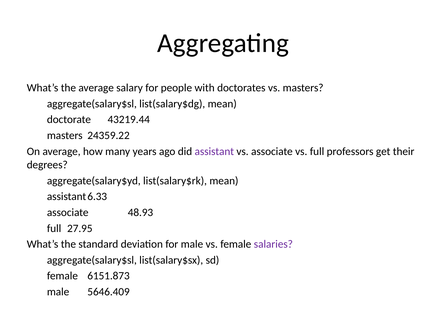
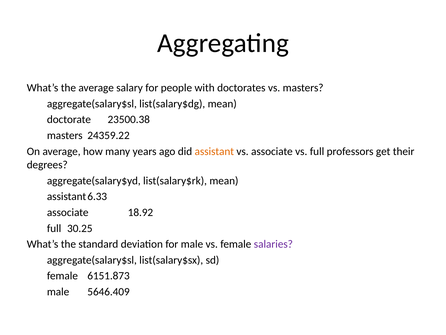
43219.44: 43219.44 -> 23500.38 (129, 119)
assistant colour: purple -> orange (214, 151)
48.93: 48.93 -> 18.92 (140, 212)
27.95: 27.95 -> 30.25 (80, 228)
